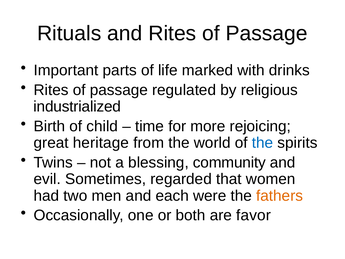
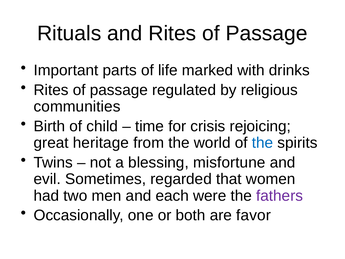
industrialized: industrialized -> communities (77, 107)
more: more -> crisis (208, 126)
community: community -> misfortune (229, 162)
fathers colour: orange -> purple (280, 196)
